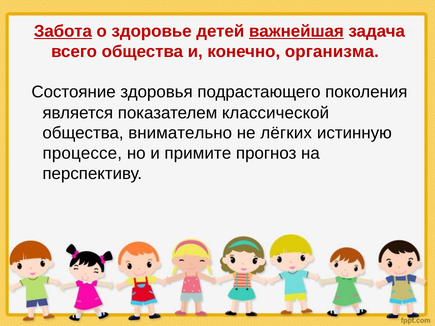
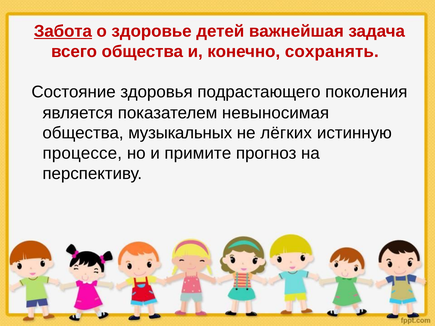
важнейшая underline: present -> none (296, 31)
организма: организма -> сохранять (332, 52)
классической: классической -> невыносимая (276, 113)
внимательно: внимательно -> музыкальных (180, 133)
